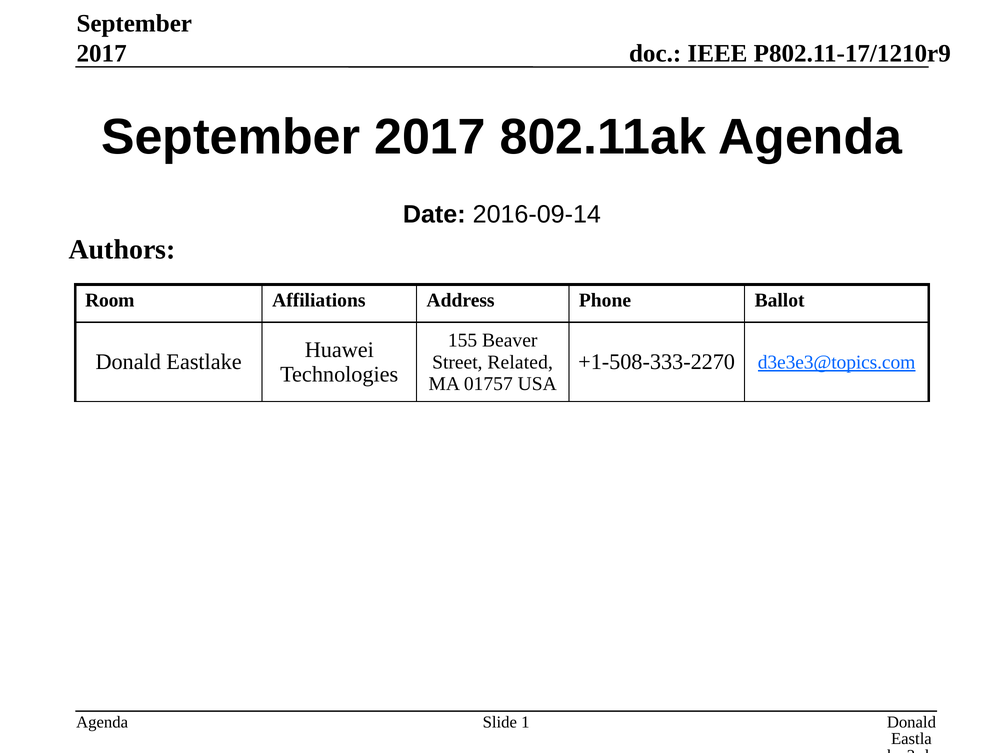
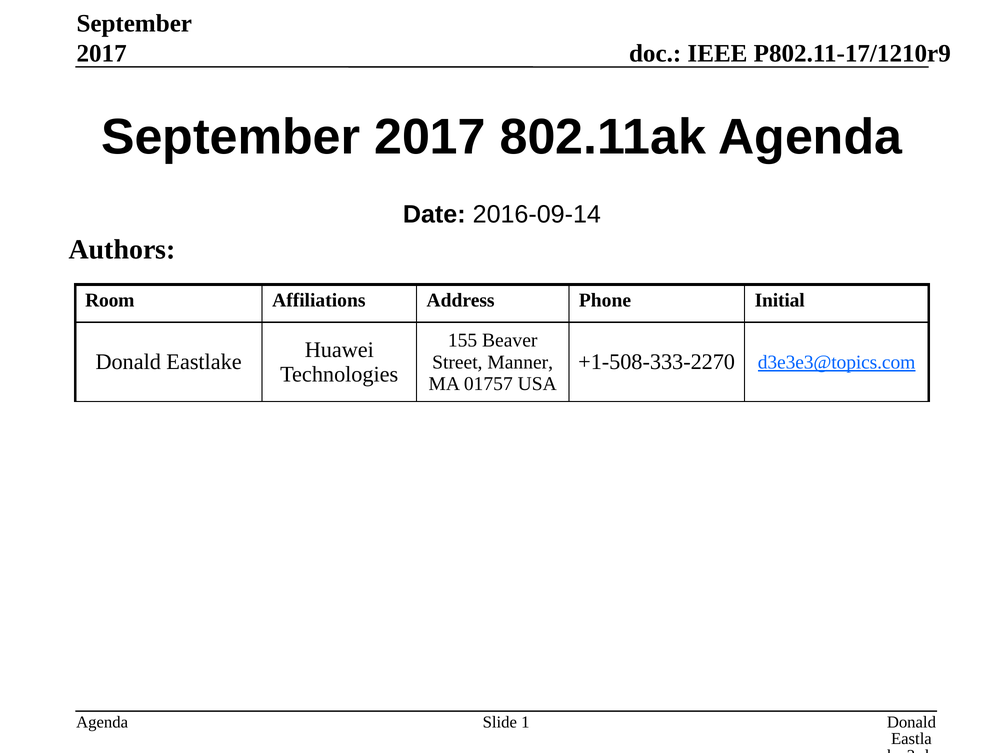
Ballot: Ballot -> Initial (780, 300)
Related: Related -> Manner (520, 362)
